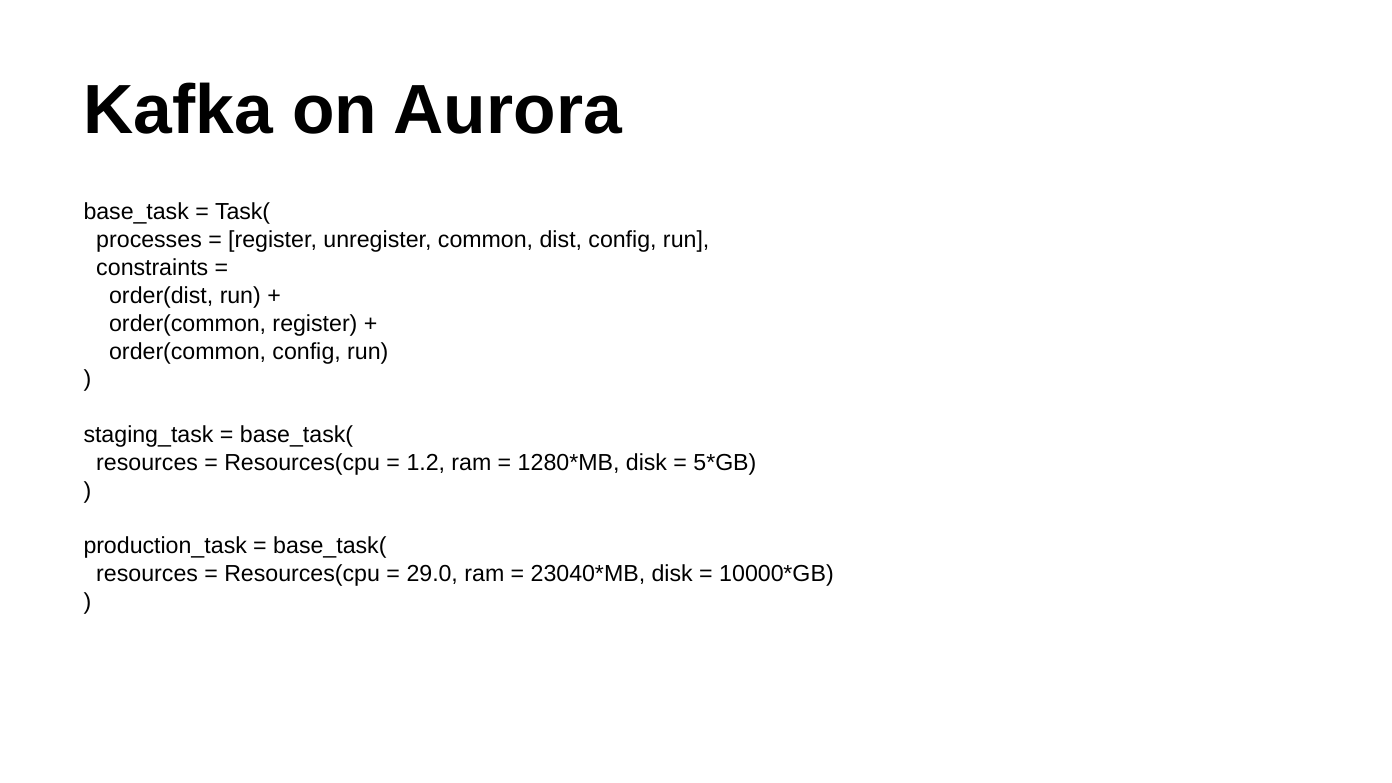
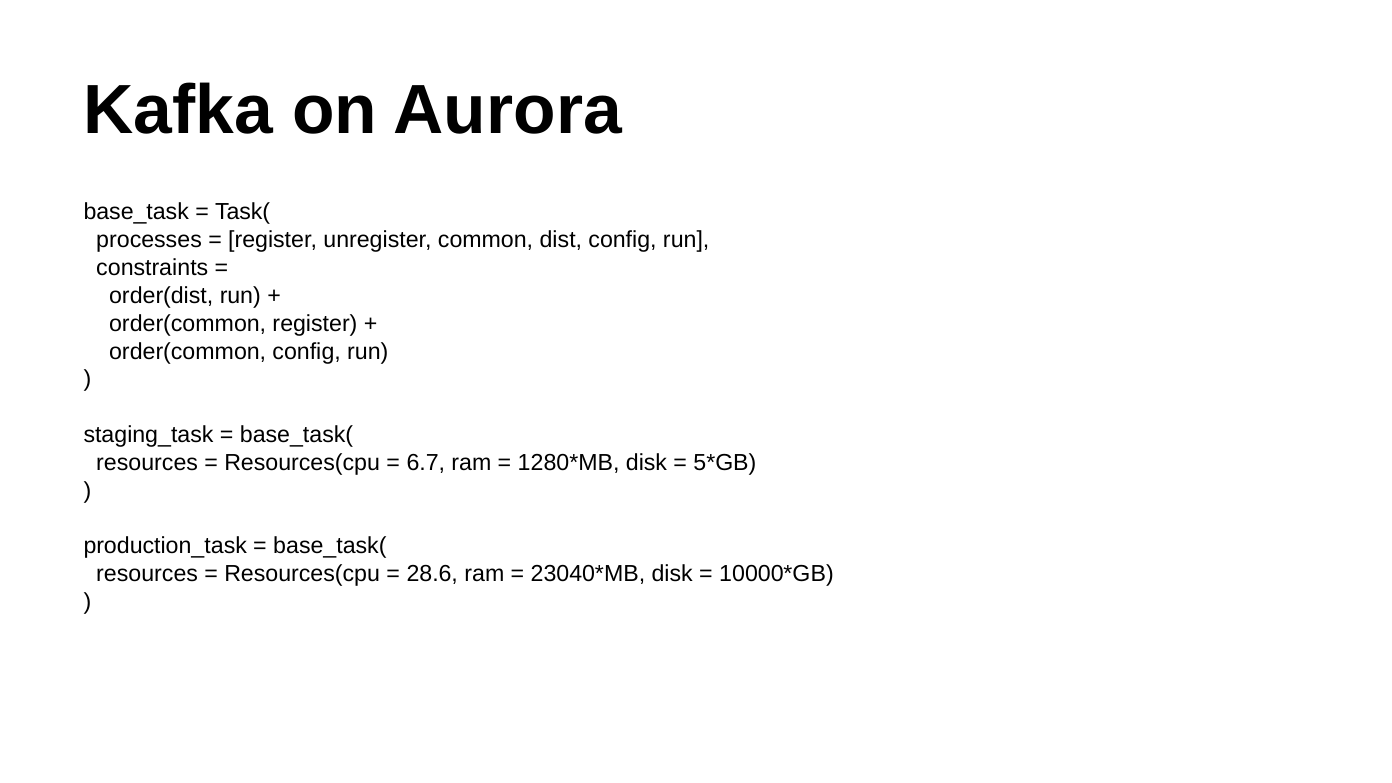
1.2: 1.2 -> 6.7 (426, 463)
29.0: 29.0 -> 28.6 (432, 574)
